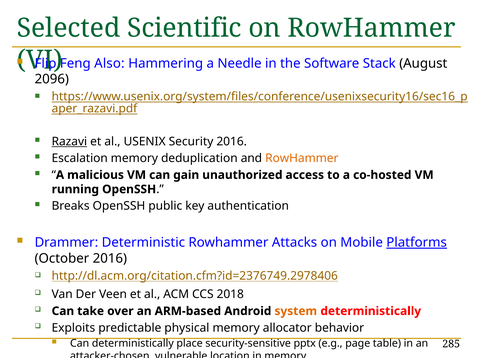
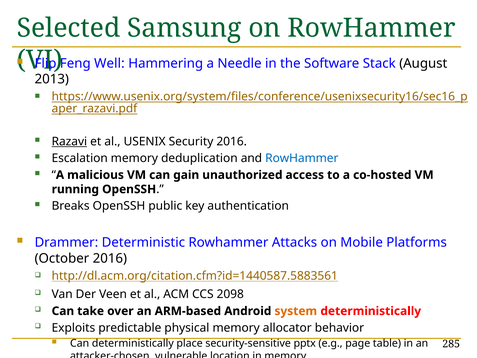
Scientific: Scientific -> Samsung (184, 28)
Also: Also -> Well (109, 63)
2096: 2096 -> 2013 (52, 79)
RowHammer colour: orange -> blue (302, 158)
Platforms underline: present -> none (417, 242)
http://dl.acm.org/citation.cfm?id=2376749.2978406: http://dl.acm.org/citation.cfm?id=2376749.2978406 -> http://dl.acm.org/citation.cfm?id=1440587.5883561 (195, 276)
2018: 2018 -> 2098 (230, 294)
